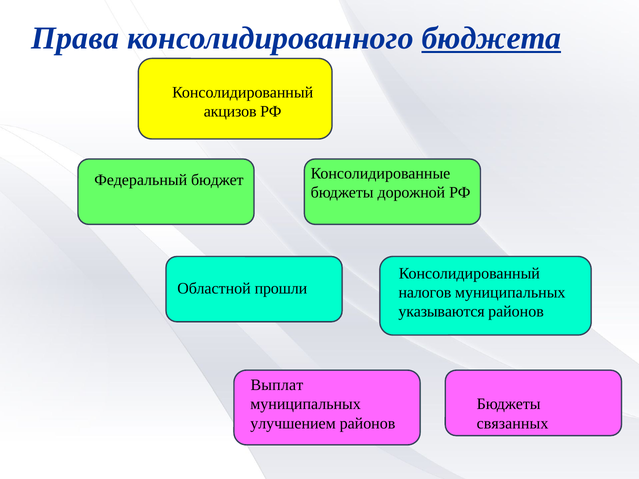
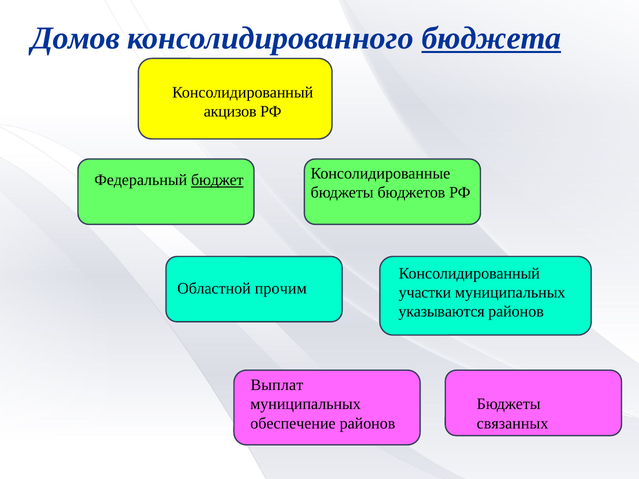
Права: Права -> Домов (75, 38)
бюджет underline: none -> present (217, 180)
дорожной: дорожной -> бюджетов (411, 193)
прошли: прошли -> прочим (281, 289)
налогов: налогов -> участки (425, 293)
улучшением: улучшением -> обеспечение (293, 423)
